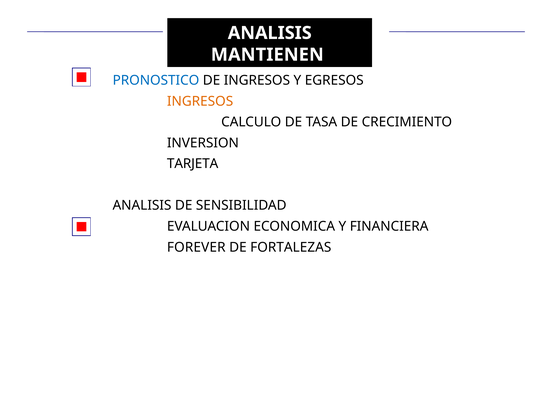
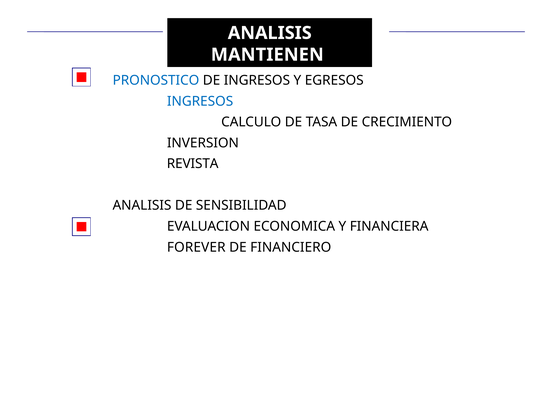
INGRESOS colour: orange -> blue (200, 101)
TARJETA: TARJETA -> REVISTA (193, 163)
FORTALEZAS: FORTALEZAS -> FINANCIERO (291, 247)
